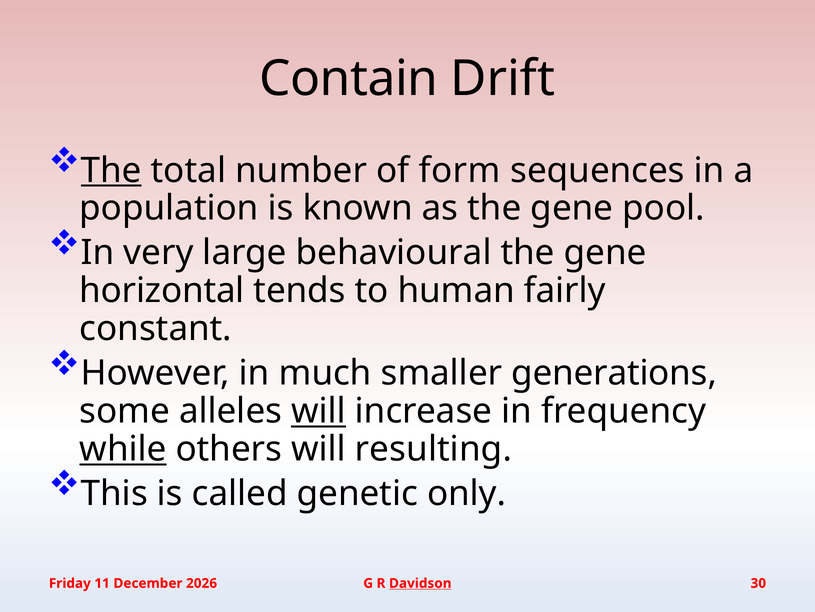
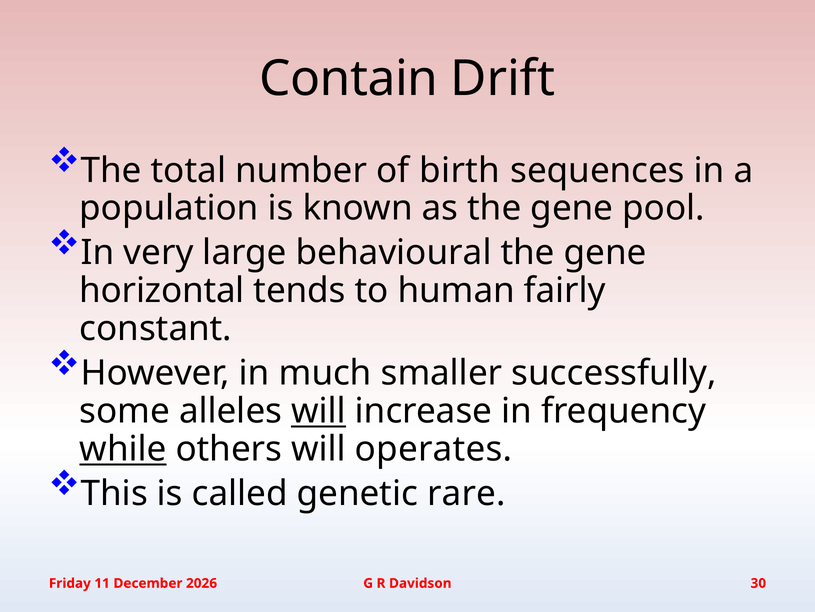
The underline: present -> none (111, 170)
form: form -> birth (460, 170)
generations: generations -> successfully (614, 373)
resulting: resulting -> operates (433, 449)
only: only -> rare (466, 493)
Davidson underline: present -> none (420, 583)
